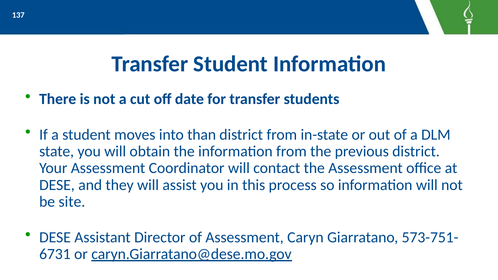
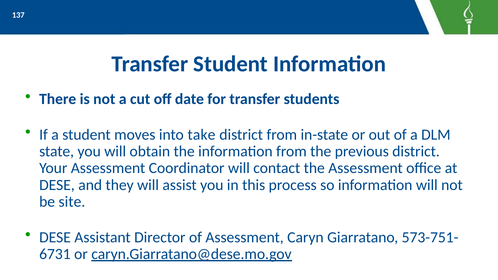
than: than -> take (202, 135)
